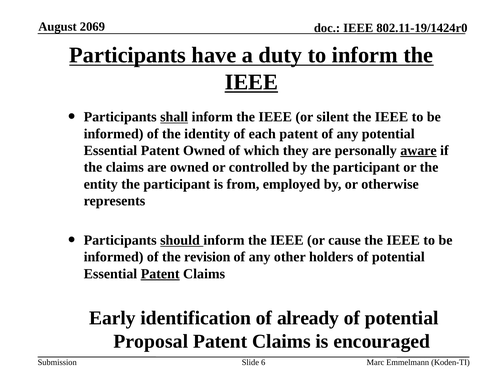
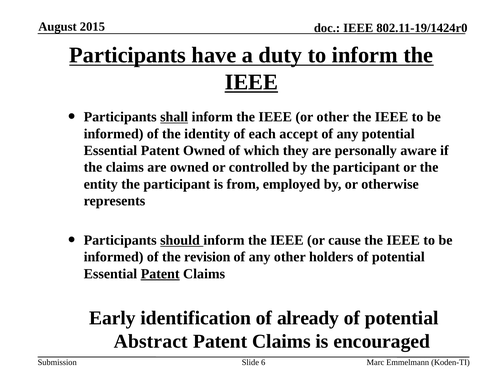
2069: 2069 -> 2015 (92, 27)
or silent: silent -> other (333, 117)
each patent: patent -> accept (299, 133)
aware underline: present -> none (419, 150)
Proposal: Proposal -> Abstract (151, 341)
